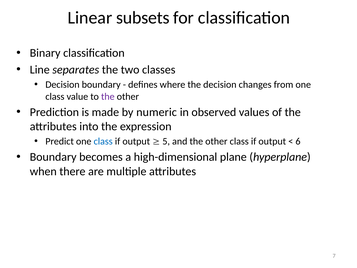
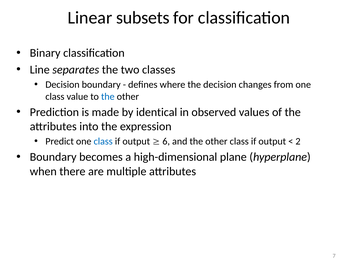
the colour: purple -> blue (108, 96)
numeric: numeric -> identical (157, 112)
5: 5 -> 6 (166, 141)
6: 6 -> 2 (298, 141)
